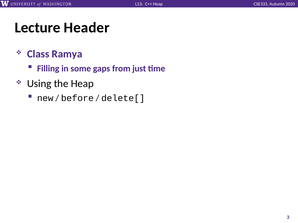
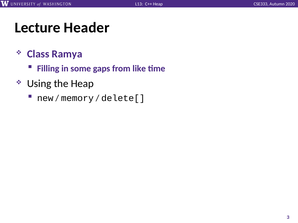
just: just -> like (139, 69)
before: before -> memory (77, 98)
